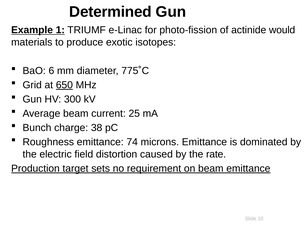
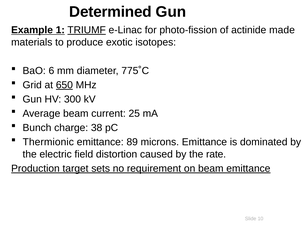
TRIUMF underline: none -> present (87, 30)
would: would -> made (282, 30)
Roughness: Roughness -> Thermionic (48, 142)
74: 74 -> 89 (132, 142)
